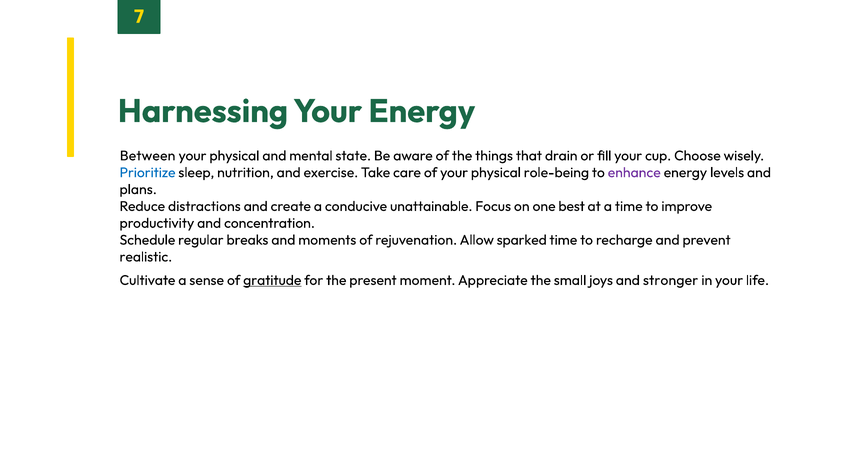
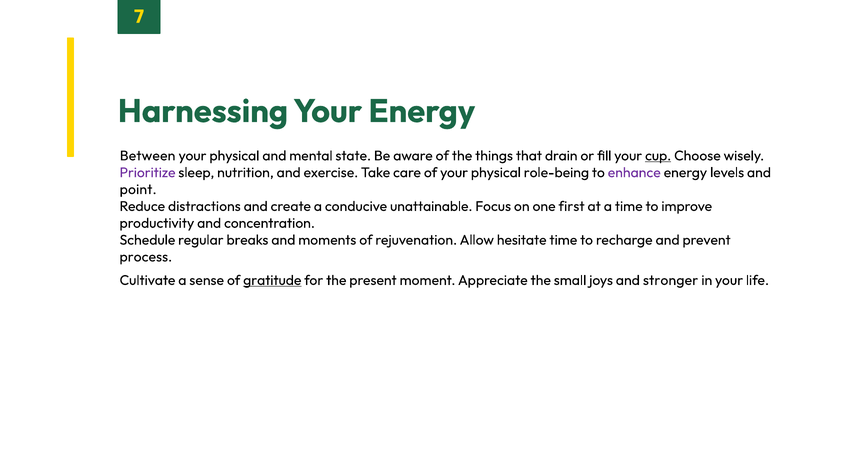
cup underline: none -> present (658, 156)
Prioritize colour: blue -> purple (148, 173)
plans: plans -> point (138, 190)
best: best -> first (572, 206)
sparked: sparked -> hesitate (522, 240)
realistic: realistic -> process (146, 257)
